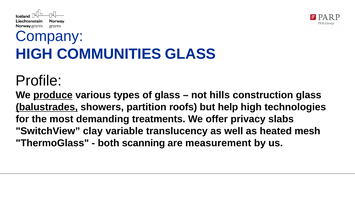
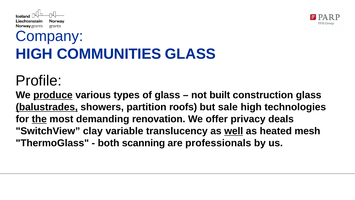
hills: hills -> built (220, 95)
help: help -> sale (228, 107)
the underline: none -> present (39, 119)
treatments: treatments -> renovation (159, 119)
slabs: slabs -> deals (281, 119)
well underline: none -> present (234, 131)
measurement: measurement -> professionals (218, 143)
